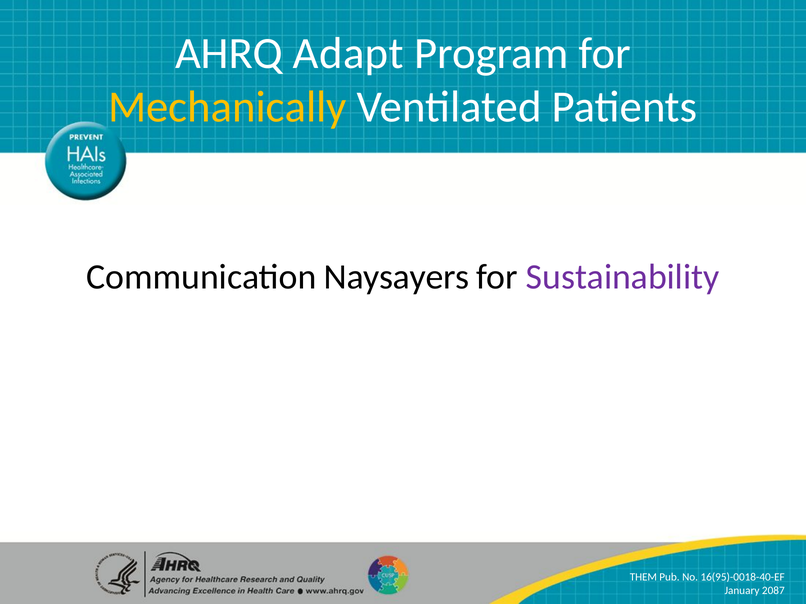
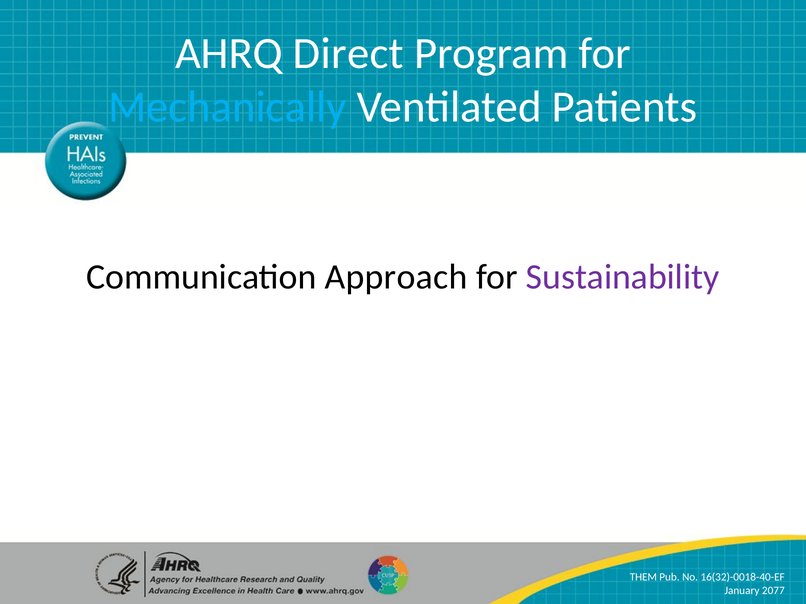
Adapt: Adapt -> Direct (348, 53)
Mechanically colour: yellow -> light blue (227, 107)
Naysayers: Naysayers -> Approach (396, 277)
16(95)-0018-40-EF: 16(95)-0018-40-EF -> 16(32)-0018-40-EF (743, 577)
2087: 2087 -> 2077 (773, 591)
